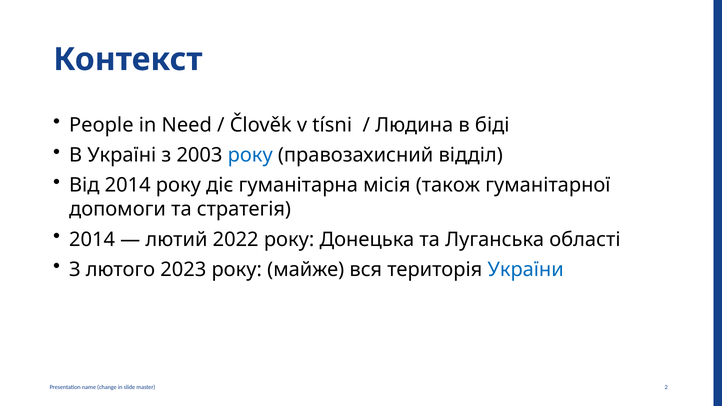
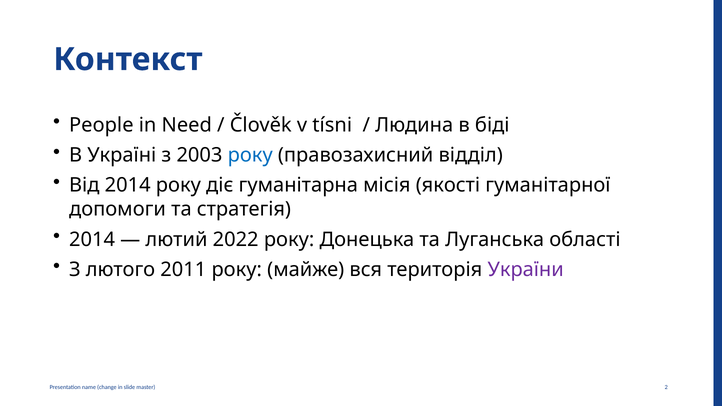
також: також -> якості (448, 185)
2023: 2023 -> 2011 (183, 270)
України colour: blue -> purple (526, 270)
